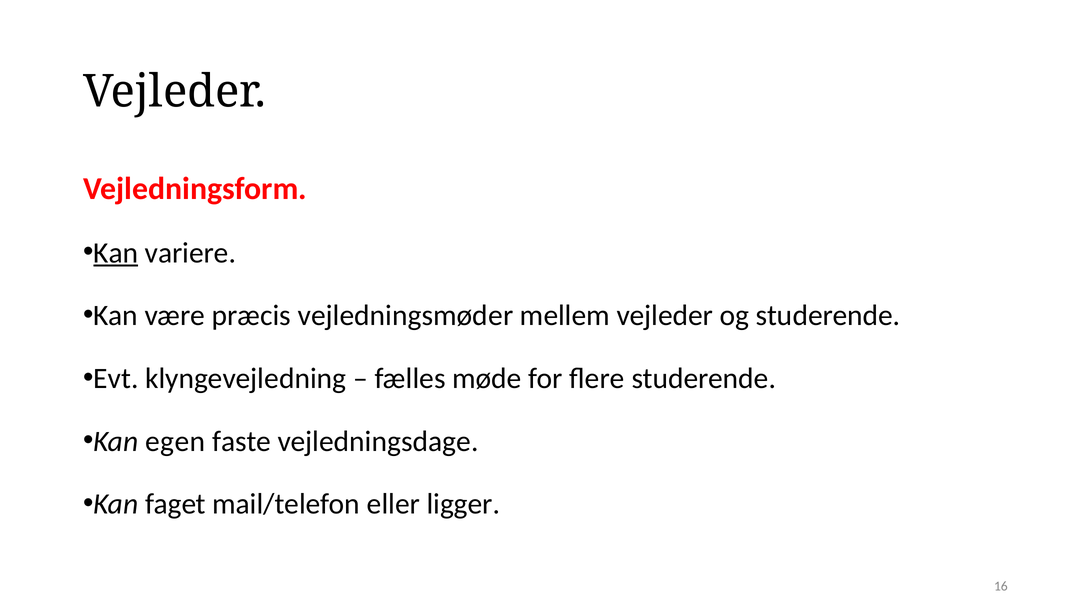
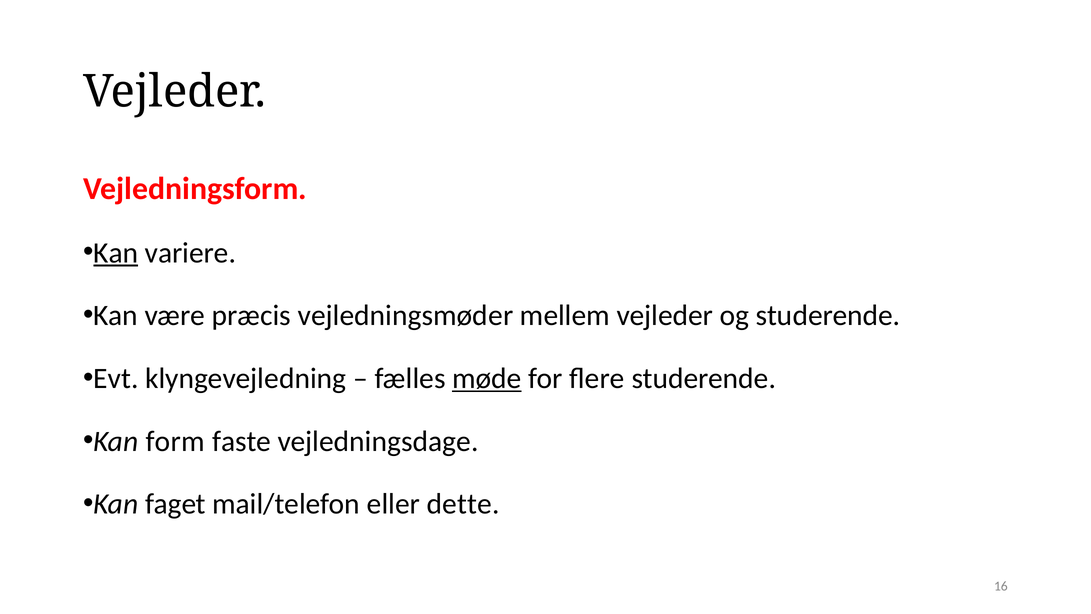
møde underline: none -> present (487, 378)
egen: egen -> form (175, 441)
ligger: ligger -> dette (463, 504)
